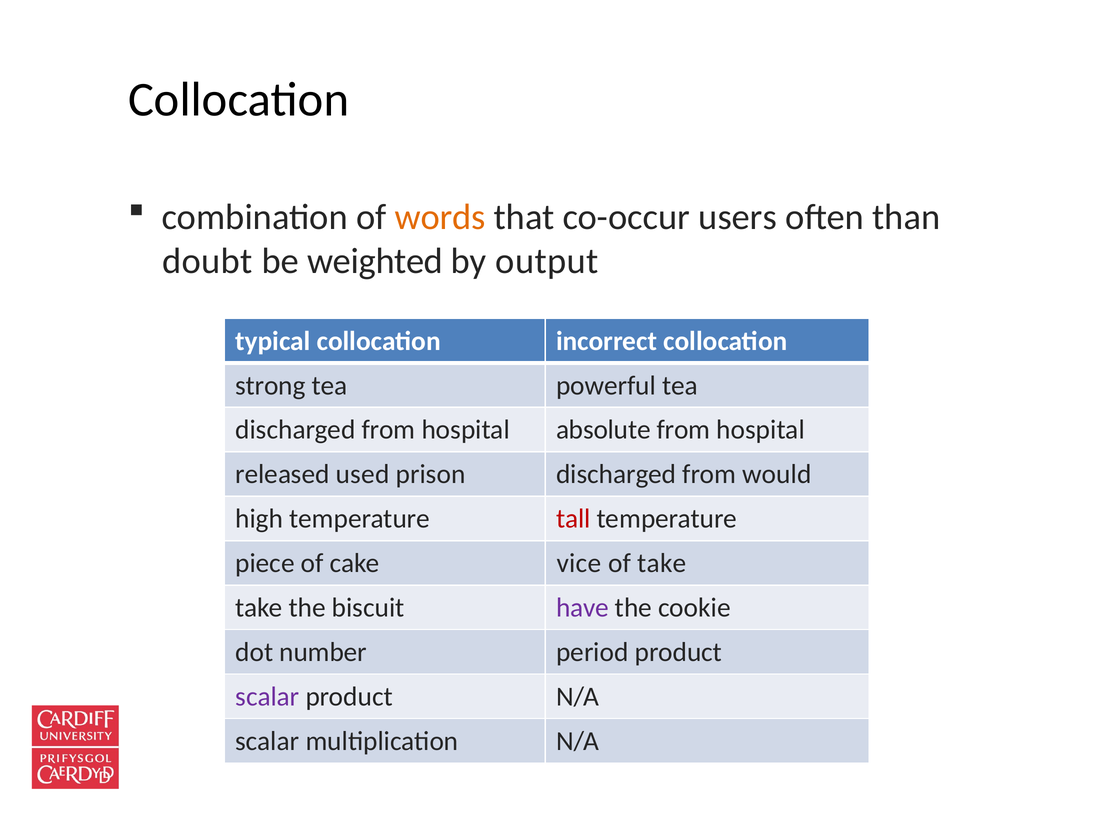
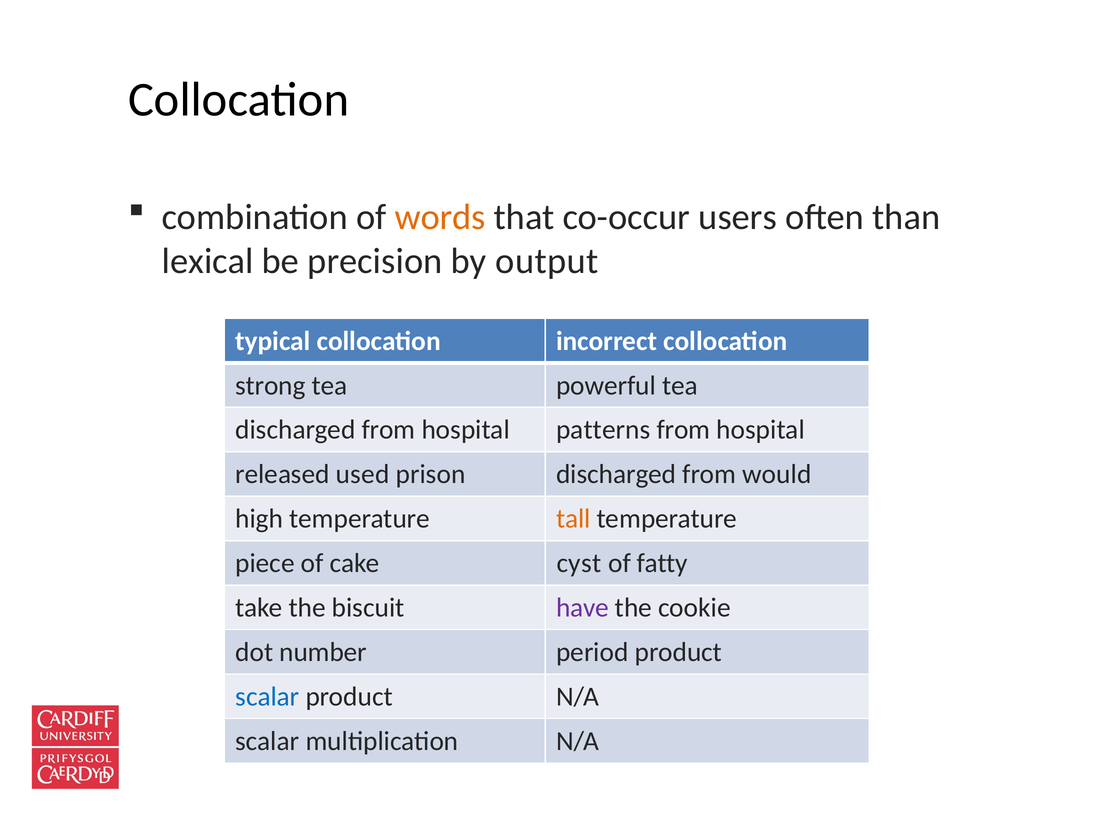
doubt: doubt -> lexical (208, 261)
weighted: weighted -> precision (375, 261)
absolute: absolute -> patterns (603, 430)
tall colour: red -> orange (573, 518)
vice: vice -> cyst (579, 563)
of take: take -> fatty (662, 563)
scalar colour: purple -> blue (267, 696)
